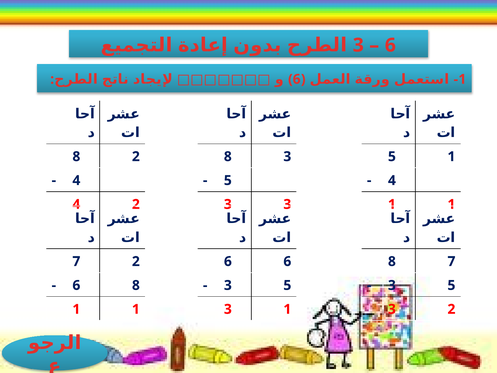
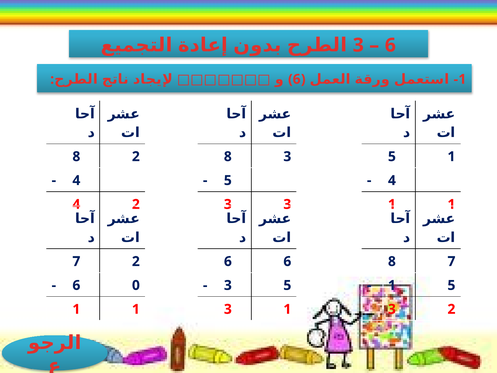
6 8: 8 -> 0 (136, 285)
3: 3 -> 1 (392, 285)
